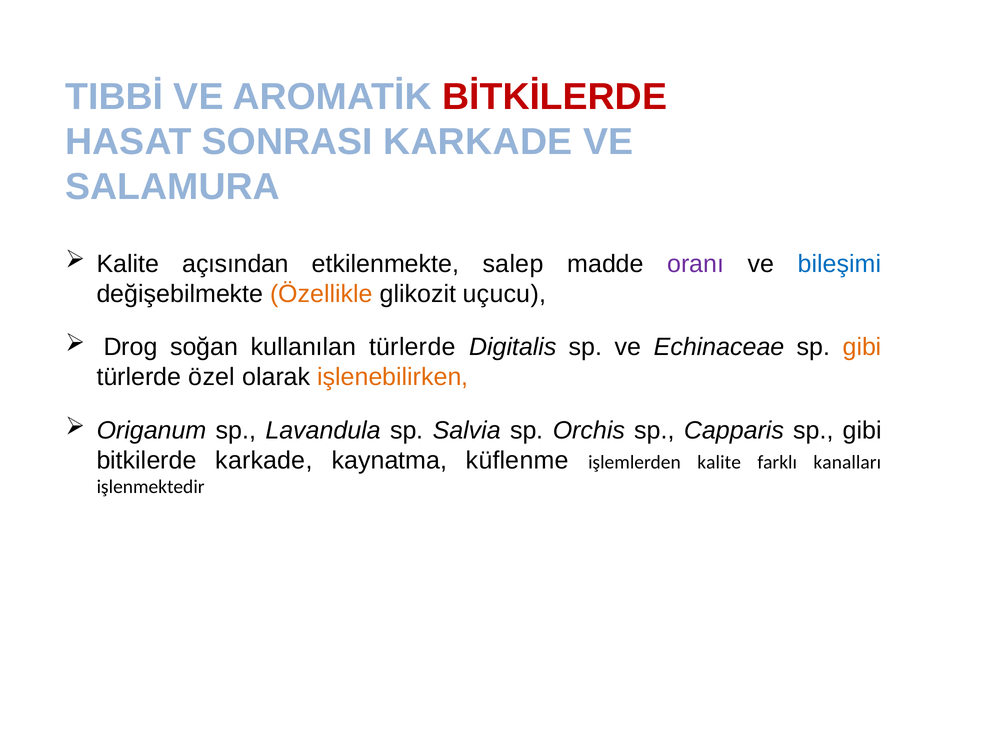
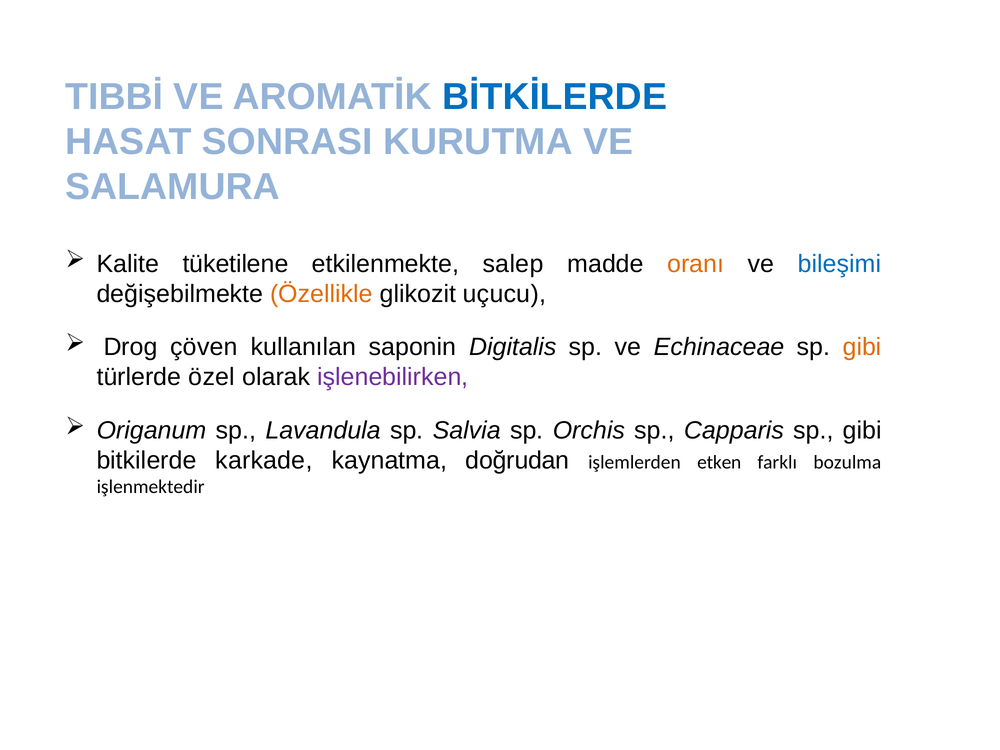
BİTKİLERDE colour: red -> blue (555, 97)
SONRASI KARKADE: KARKADE -> KURUTMA (478, 142)
açısından: açısından -> tüketilene (236, 264)
oranı colour: purple -> orange (696, 264)
soğan: soğan -> çöven (204, 347)
kullanılan türlerde: türlerde -> saponin (412, 347)
işlenebilirken colour: orange -> purple (393, 377)
küflenme: küflenme -> doğrudan (517, 460)
işlemlerden kalite: kalite -> etken (719, 462)
kanalları: kanalları -> bozulma (847, 462)
